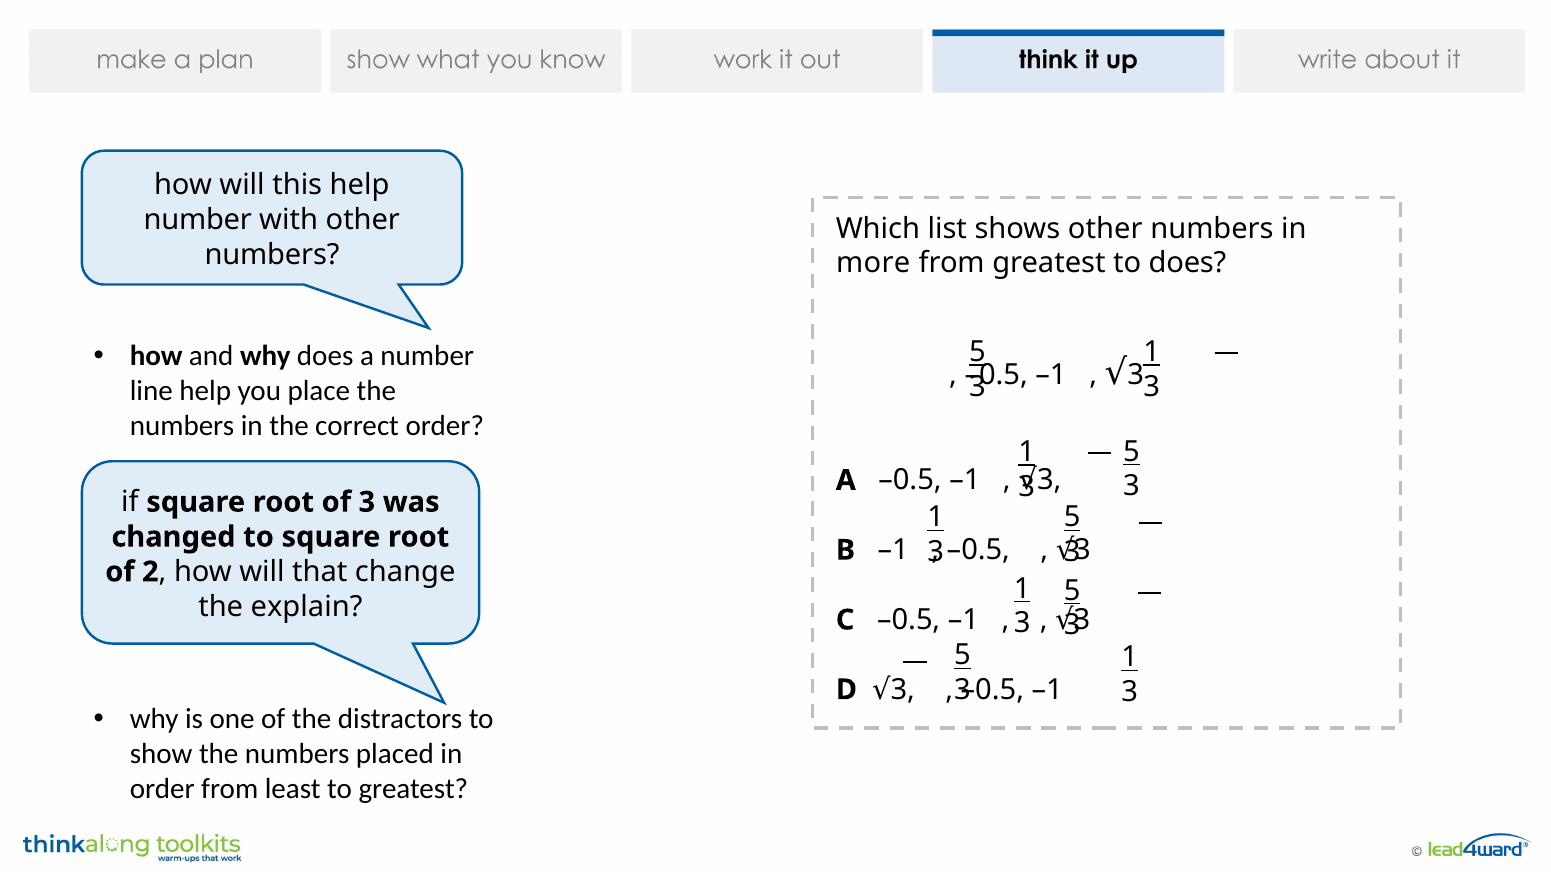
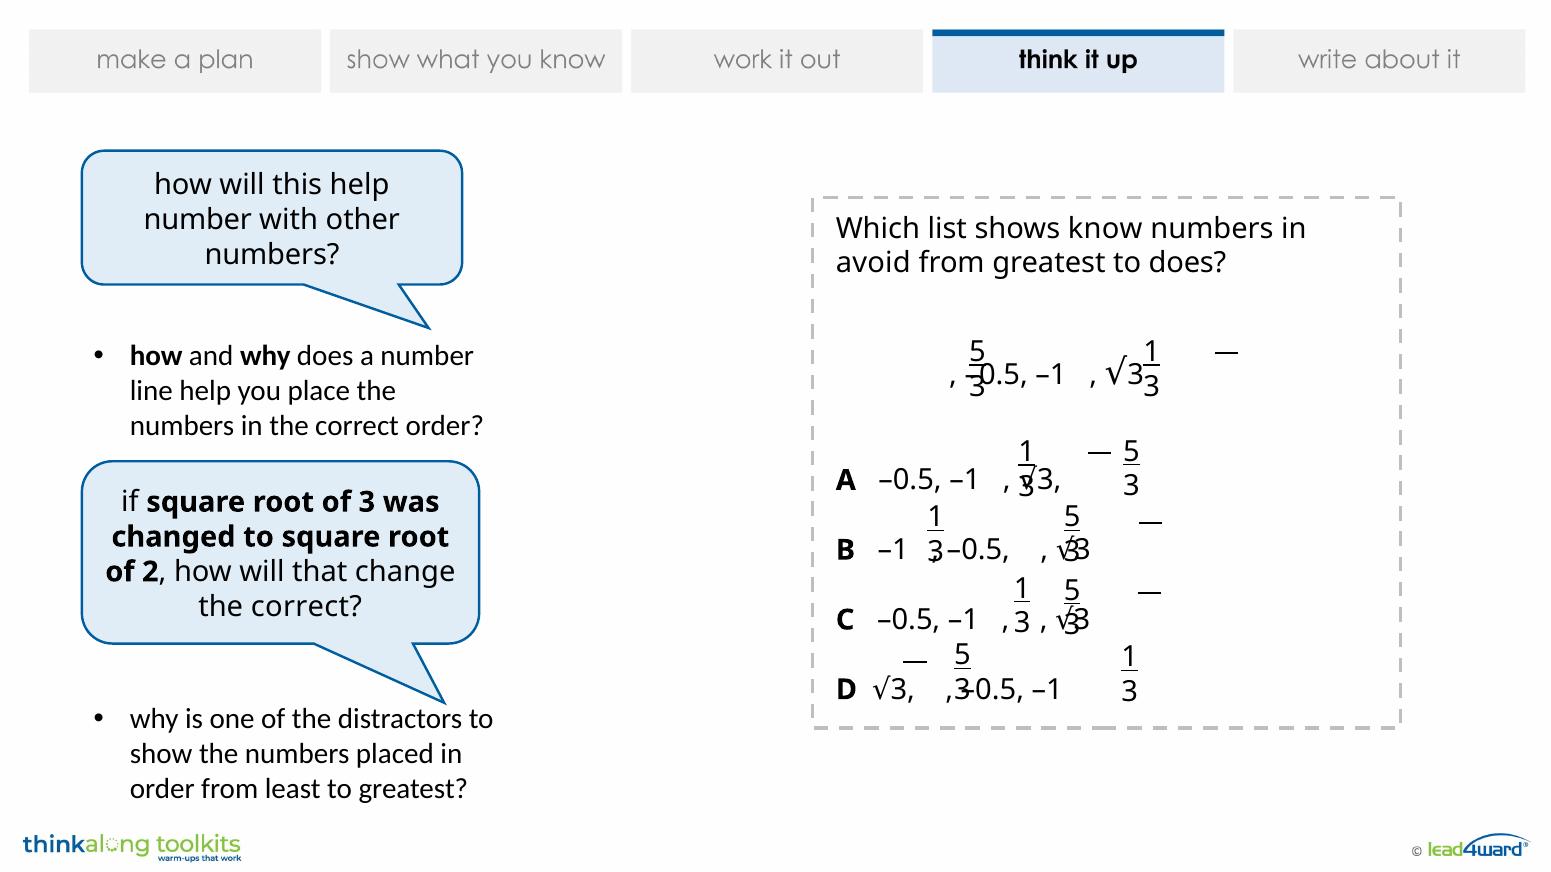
shows other: other -> know (1105, 229)
more: more -> avoid (873, 263)
explain: explain -> correct (306, 607)
